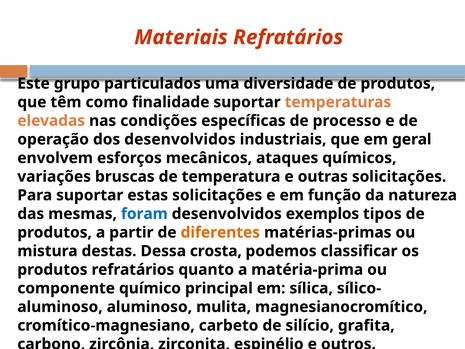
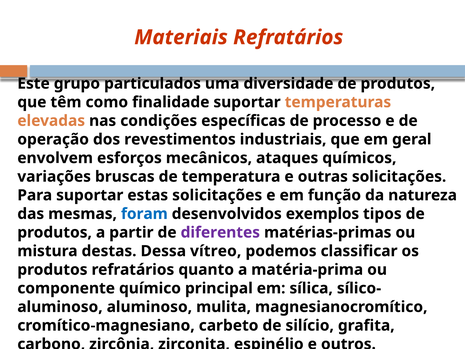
dos desenvolvidos: desenvolvidos -> revestimentos (180, 139)
diferentes colour: orange -> purple (220, 232)
crosta: crosta -> vítreo (216, 251)
